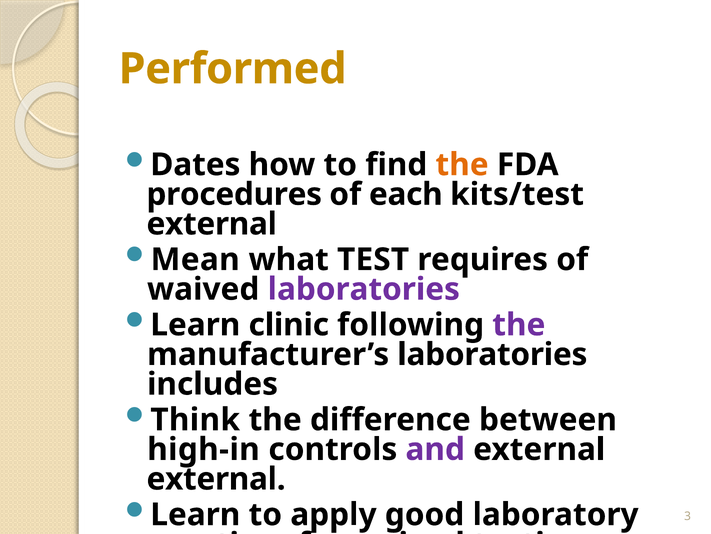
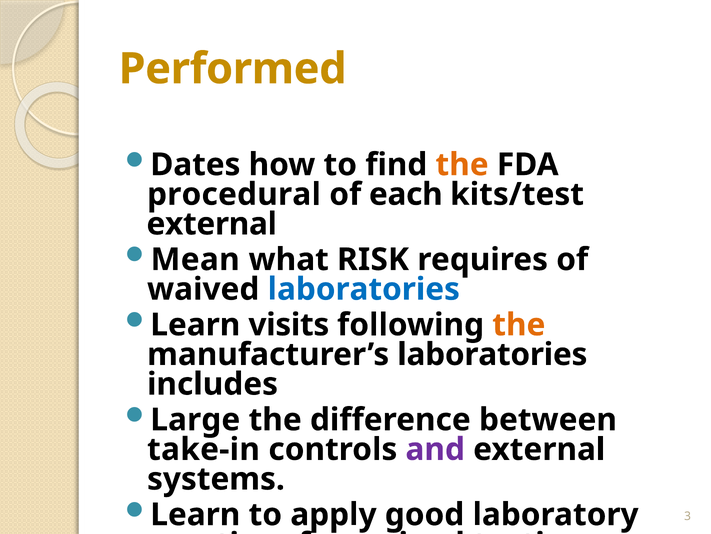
procedures: procedures -> procedural (234, 194)
TEST: TEST -> RISK (373, 259)
laboratories colour: purple -> blue (364, 289)
clinic: clinic -> visits (289, 324)
the colour: purple -> orange (519, 324)
Think: Think -> Large (195, 419)
high-in: high-in -> take-in (203, 449)
external: external -> systems (216, 478)
